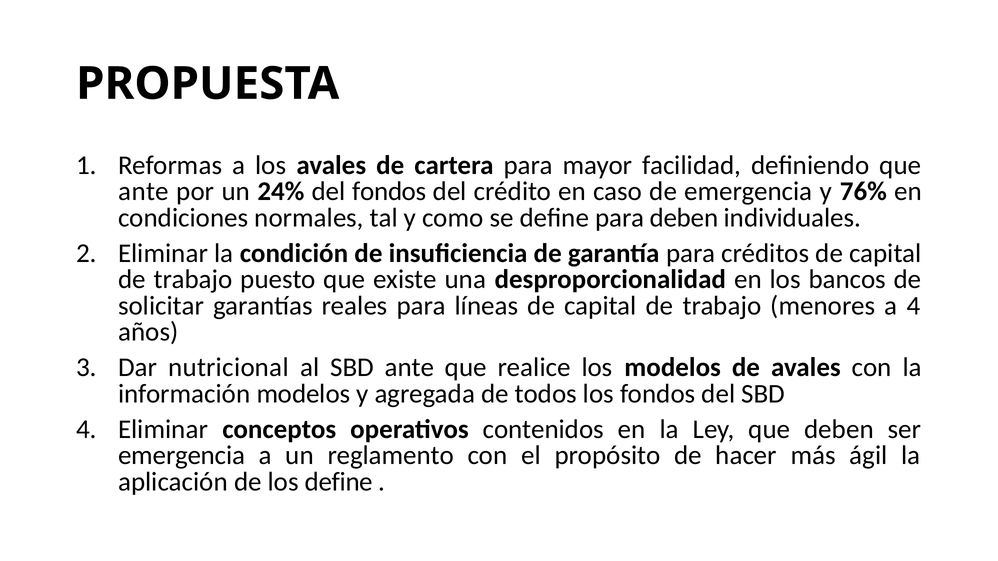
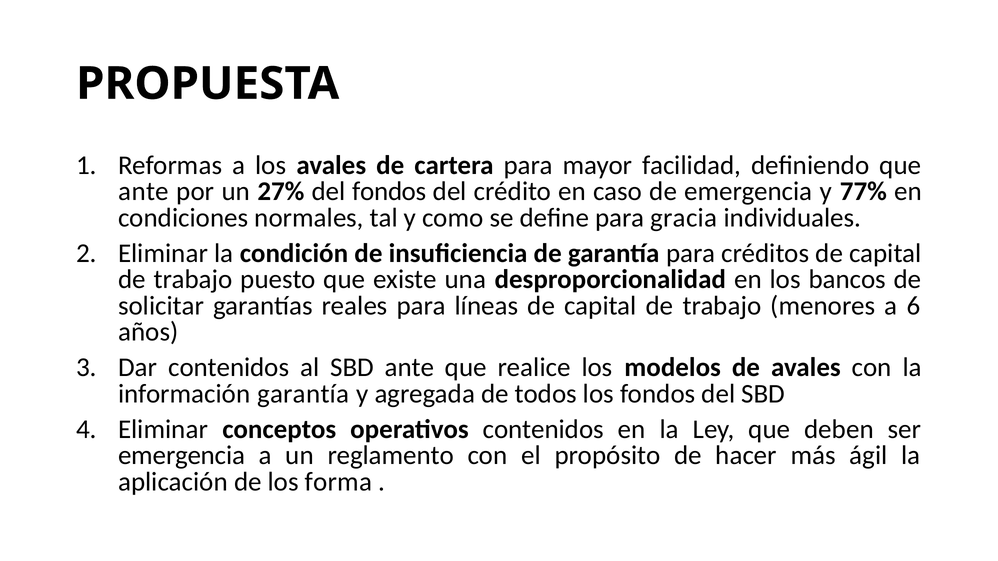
24%: 24% -> 27% (281, 192)
76%: 76% -> 77% (863, 192)
para deben: deben -> gracia (684, 218)
a 4: 4 -> 6 (913, 306)
Dar nutricional: nutricional -> contenidos (229, 368)
información modelos: modelos -> garantía (303, 394)
los define: define -> forma (339, 482)
